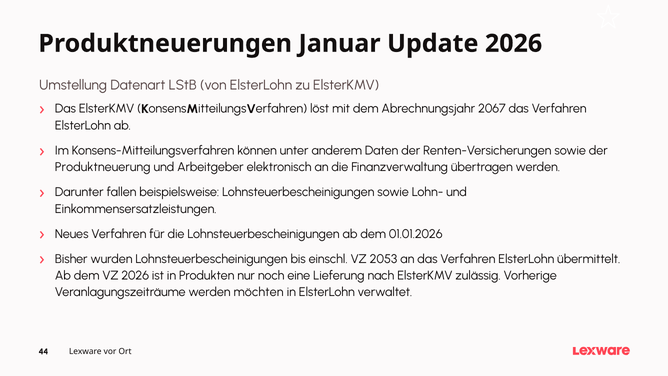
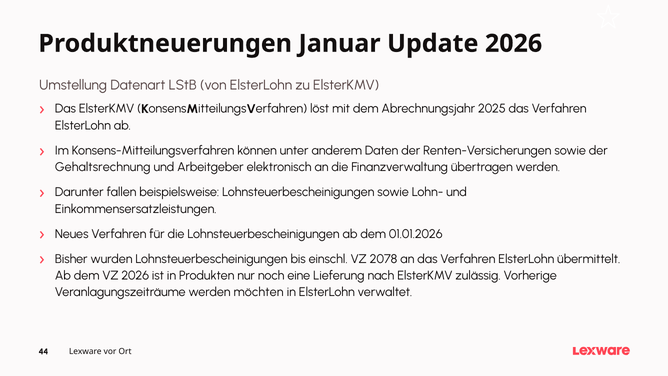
2067: 2067 -> 2025 (492, 109)
Produktneuerung: Produktneuerung -> Gehaltsrechnung (103, 167)
2053: 2053 -> 2078 (383, 259)
